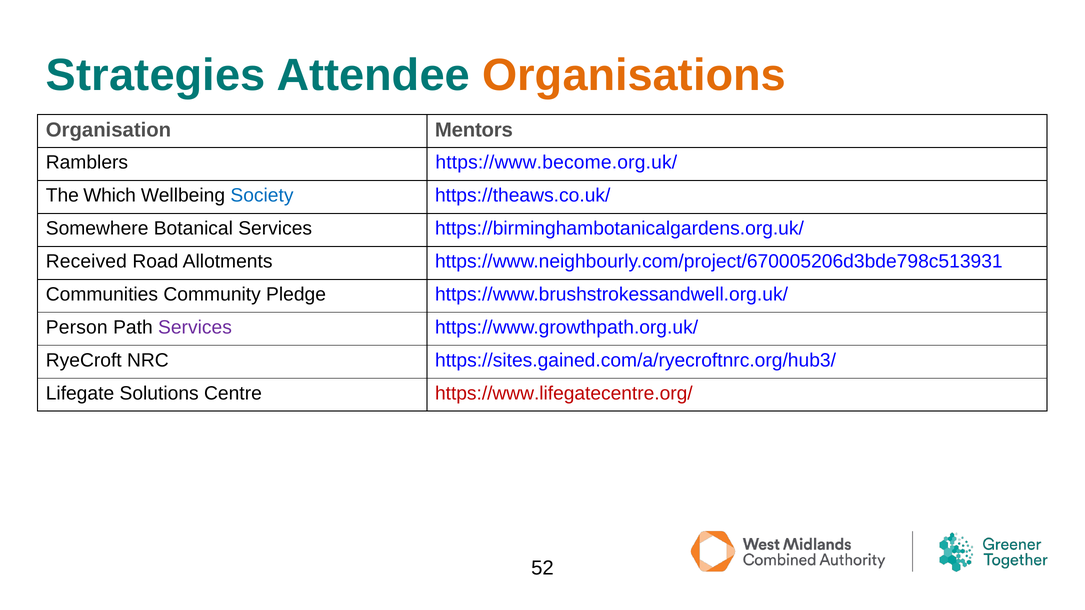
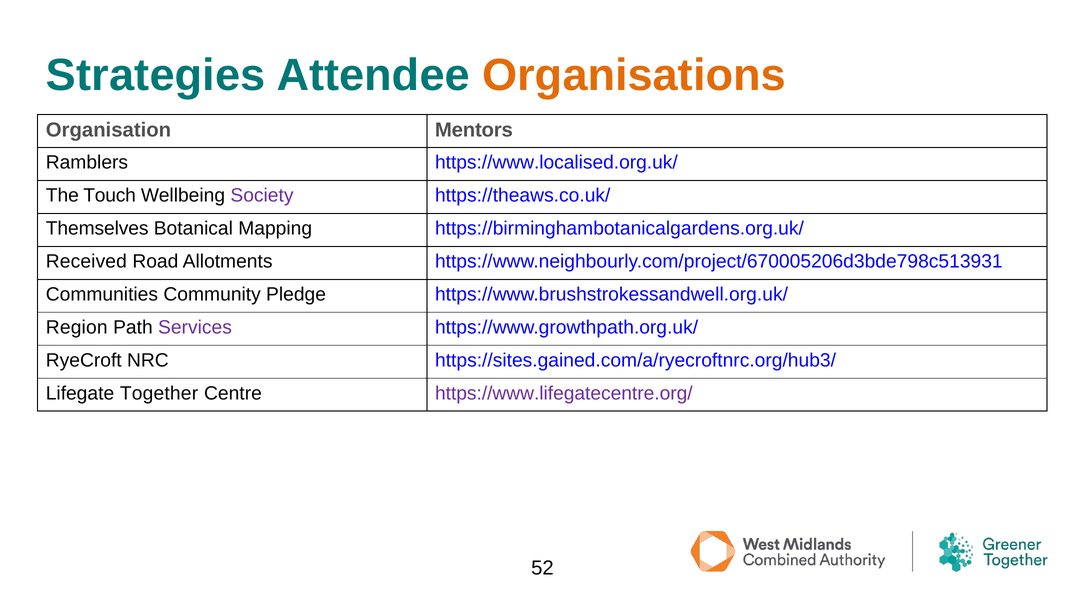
https://www.become.org.uk/: https://www.become.org.uk/ -> https://www.localised.org.uk/ (556, 163)
Which: Which -> Touch (110, 196)
Society colour: blue -> purple (262, 196)
Somewhere: Somewhere -> Themselves (97, 229)
Botanical Services: Services -> Mapping (275, 229)
Person: Person -> Region (77, 328)
Solutions: Solutions -> Together (159, 394)
https://www.lifegatecentre.org/ colour: red -> purple (564, 394)
